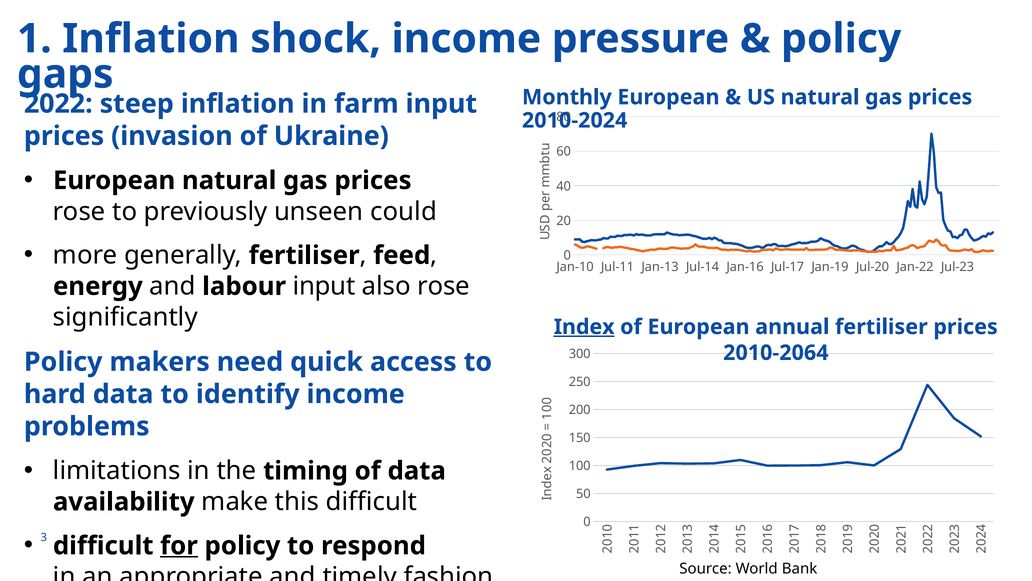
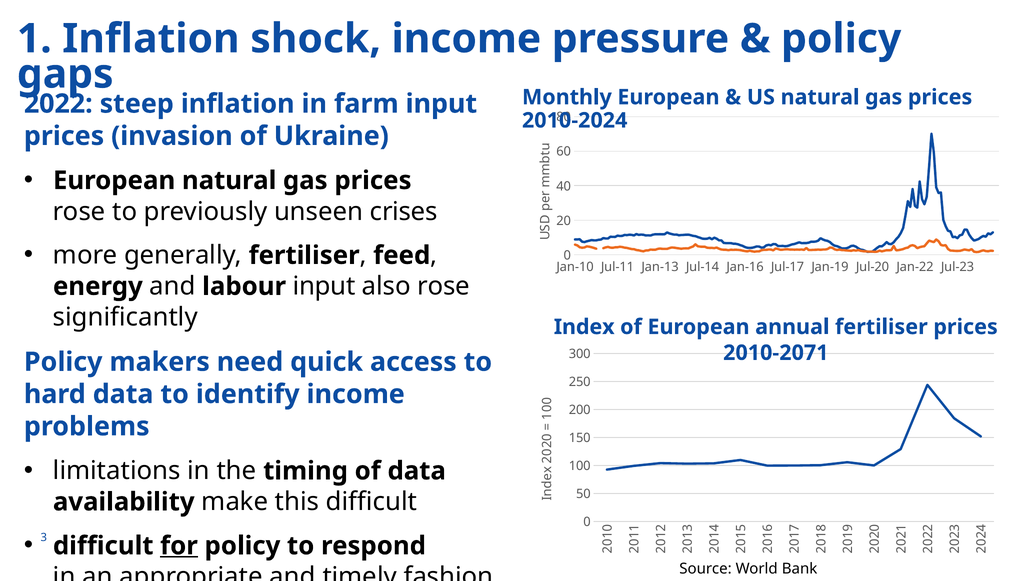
could: could -> crises (404, 211)
Index underline: present -> none (584, 327)
2010-2064: 2010-2064 -> 2010-2071 (776, 353)
